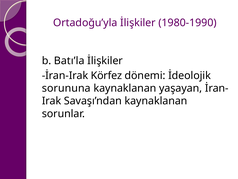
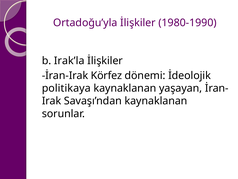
Batı’la: Batı’la -> Irak’la (69, 61)
sorununa: sorununa -> politikaya (66, 88)
